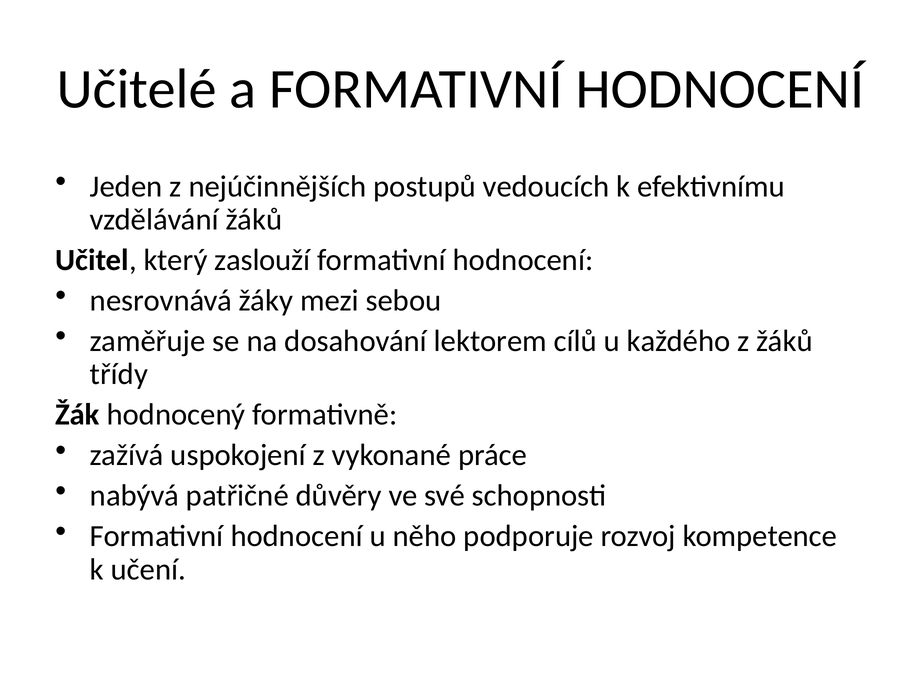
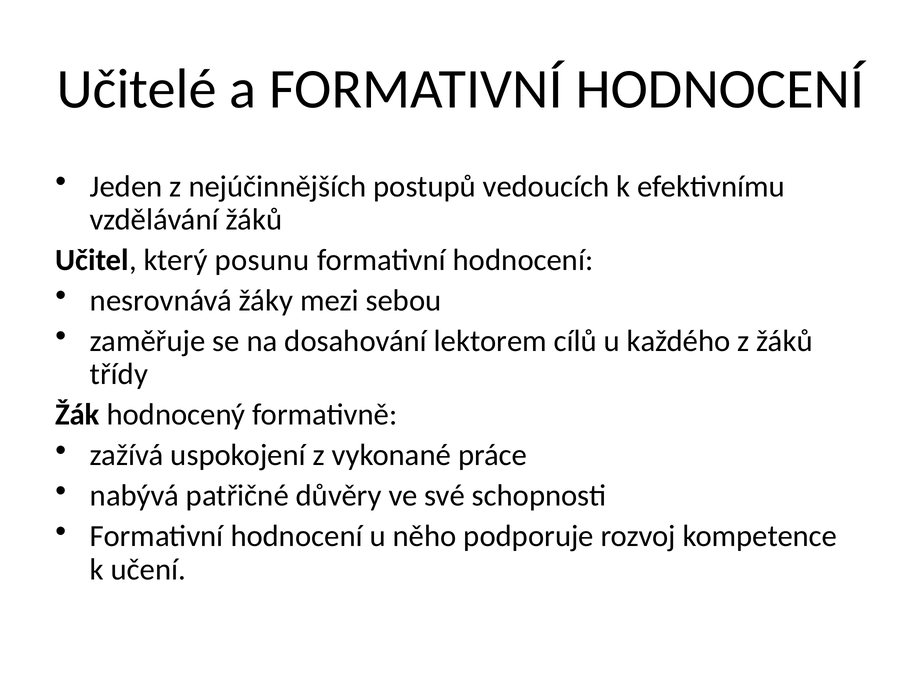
zaslouží: zaslouží -> posunu (262, 260)
